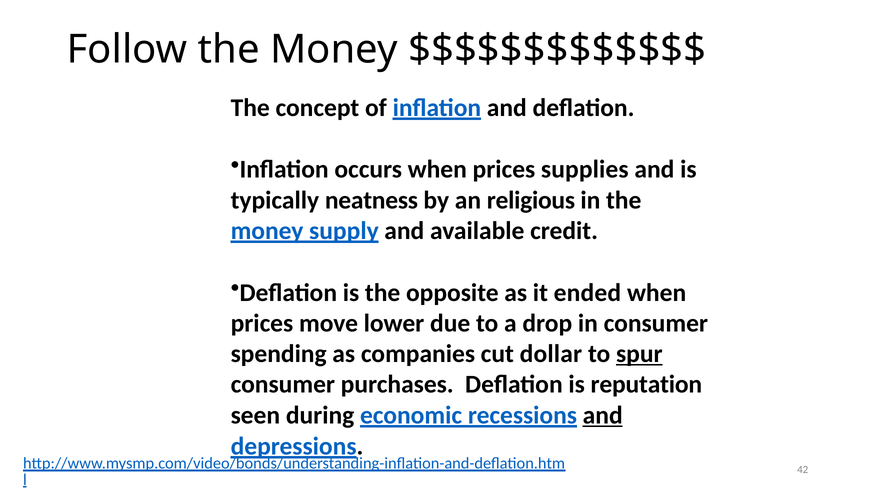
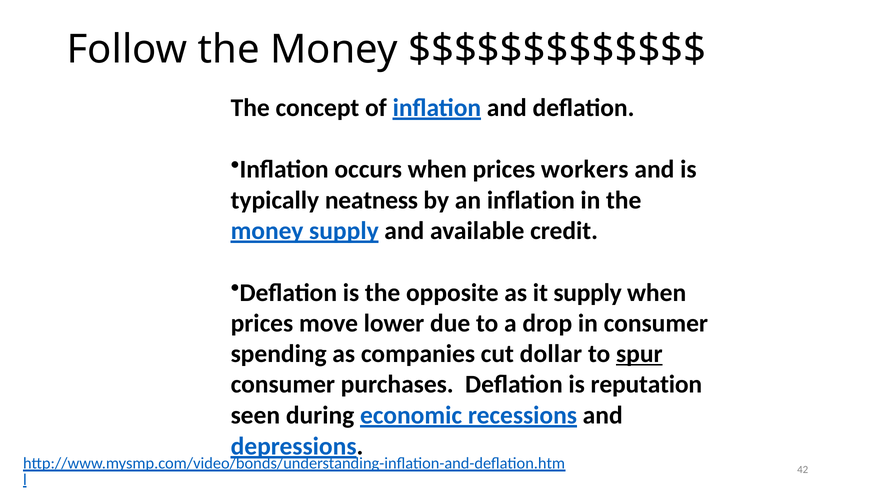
supplies: supplies -> workers (585, 170)
an religious: religious -> inflation (531, 200)
it ended: ended -> supply (588, 293)
and underline: present -> none (603, 415)
